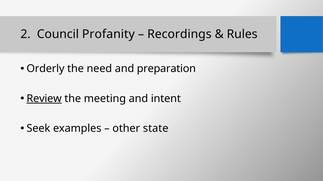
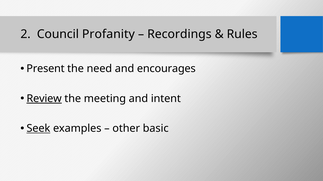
Orderly: Orderly -> Present (46, 69)
preparation: preparation -> encourages (166, 69)
Seek underline: none -> present (38, 129)
state: state -> basic (156, 129)
